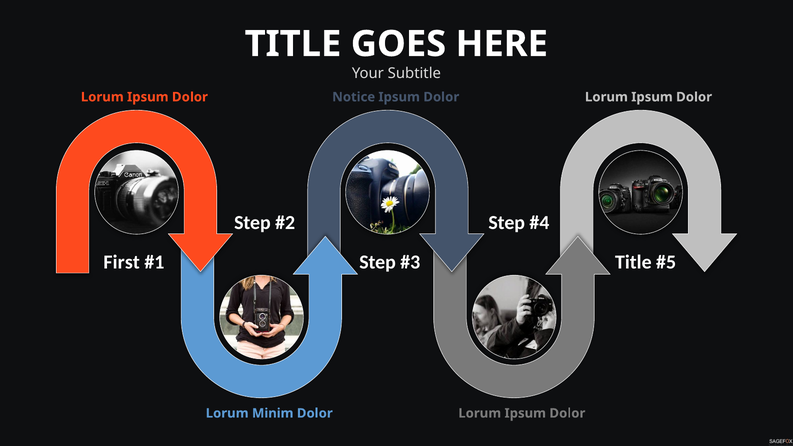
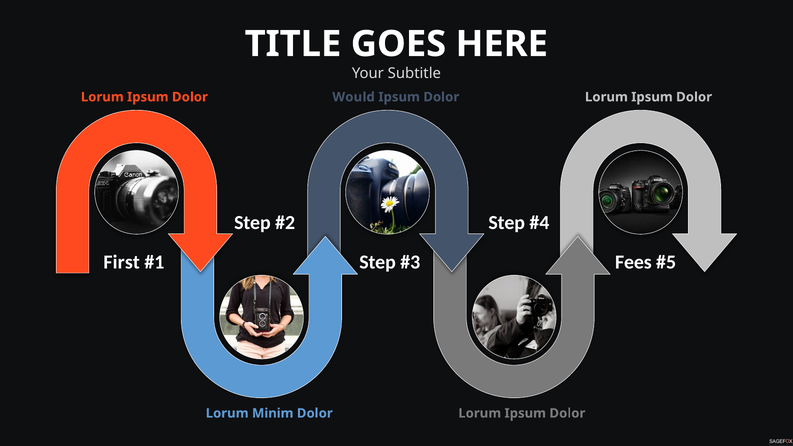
Notice: Notice -> Would (354, 97)
Title: Title -> Fees (633, 262)
